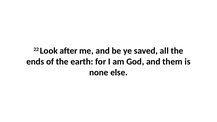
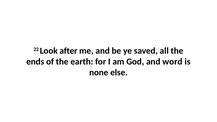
them: them -> word (172, 62)
